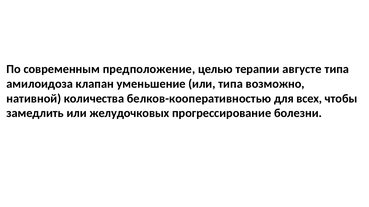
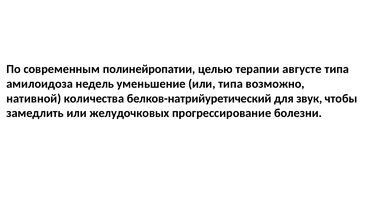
предположение: предположение -> полинейропатии (149, 69)
клапан: клапан -> недель (95, 84)
белков-кооперативностью: белков-кооперативностью -> белков-натрийуретический (199, 99)
всех: всех -> звук (309, 99)
